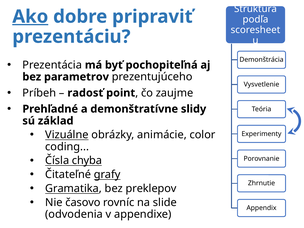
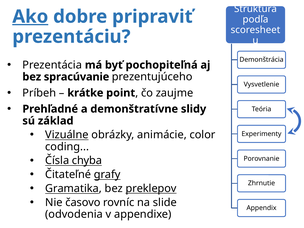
parametrov: parametrov -> spracúvanie (77, 77)
radosť: radosť -> krátke (85, 93)
preklepov underline: none -> present (151, 188)
